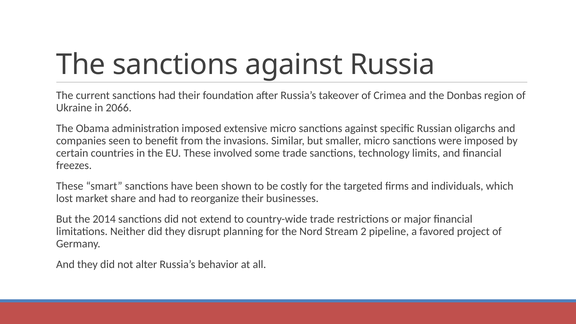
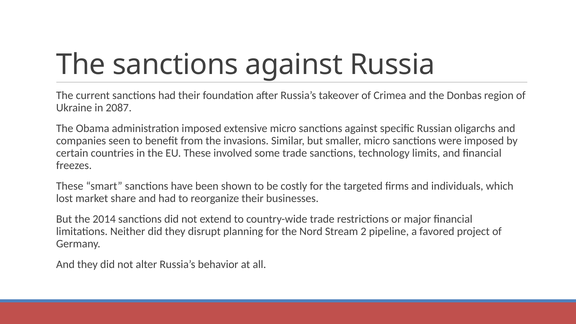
2066: 2066 -> 2087 (119, 108)
